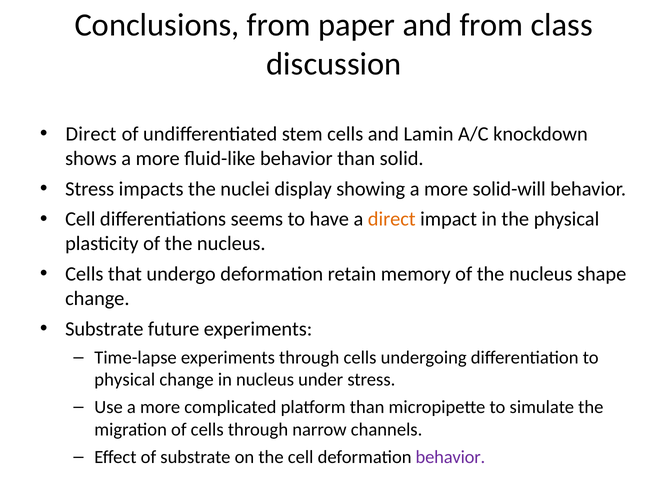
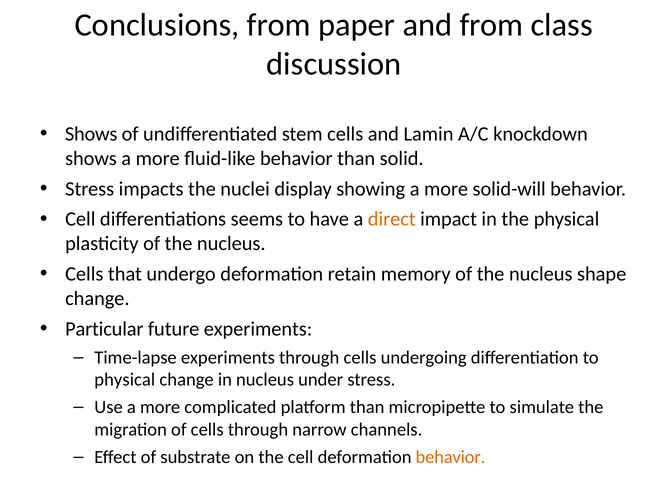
Direct: Direct -> Shows (91, 134)
Substrate: Substrate -> Particular (104, 329)
behavior colour: purple -> orange (450, 457)
